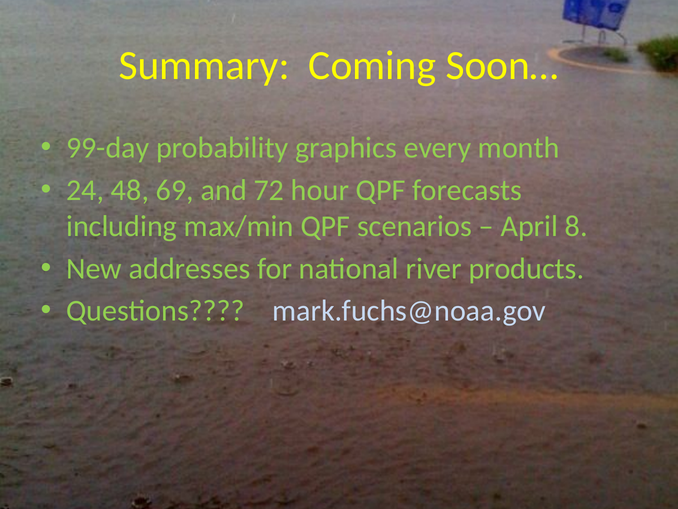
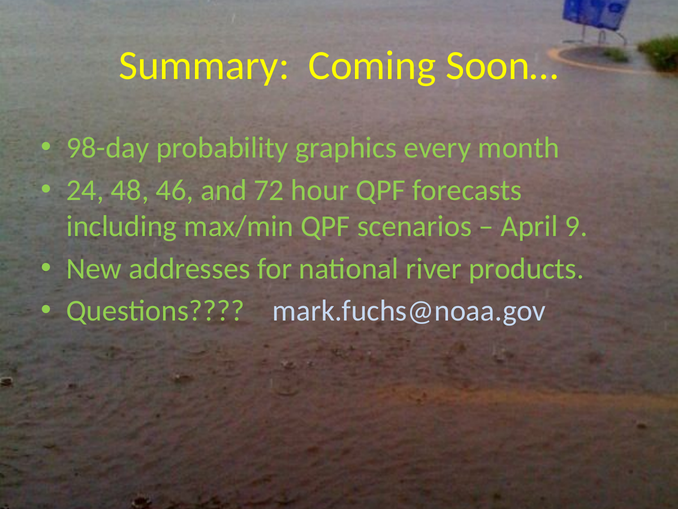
99-day: 99-day -> 98-day (108, 148)
69: 69 -> 46 (175, 190)
8: 8 -> 9 (576, 226)
